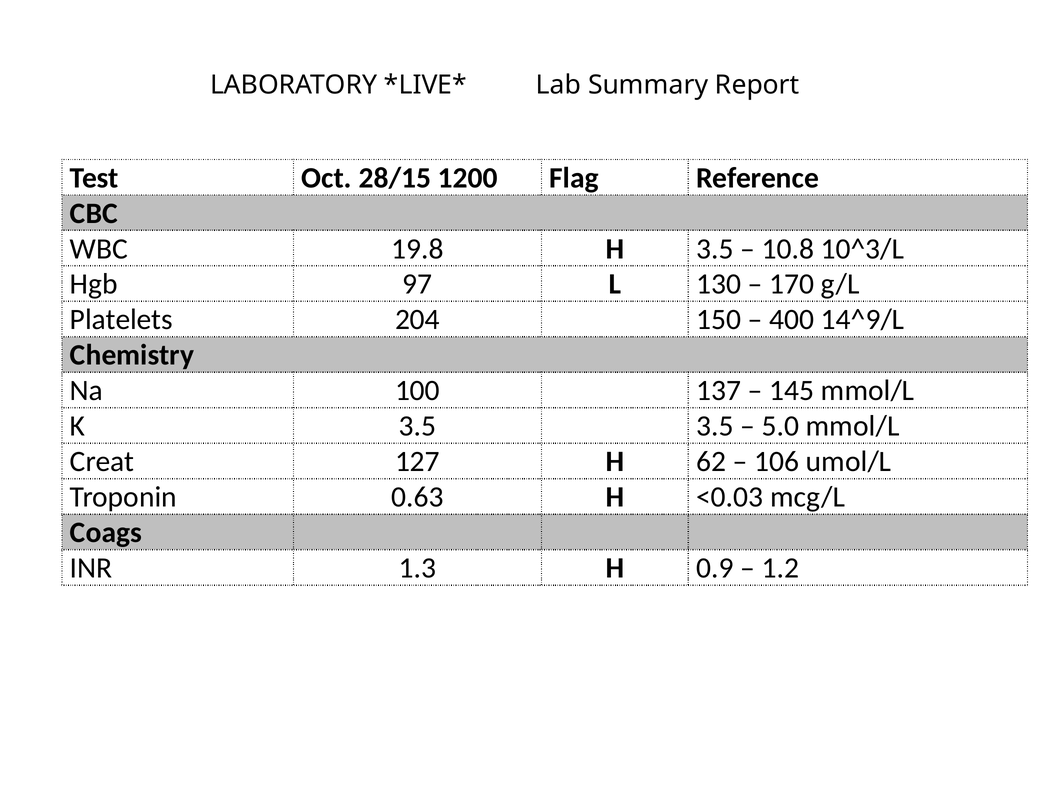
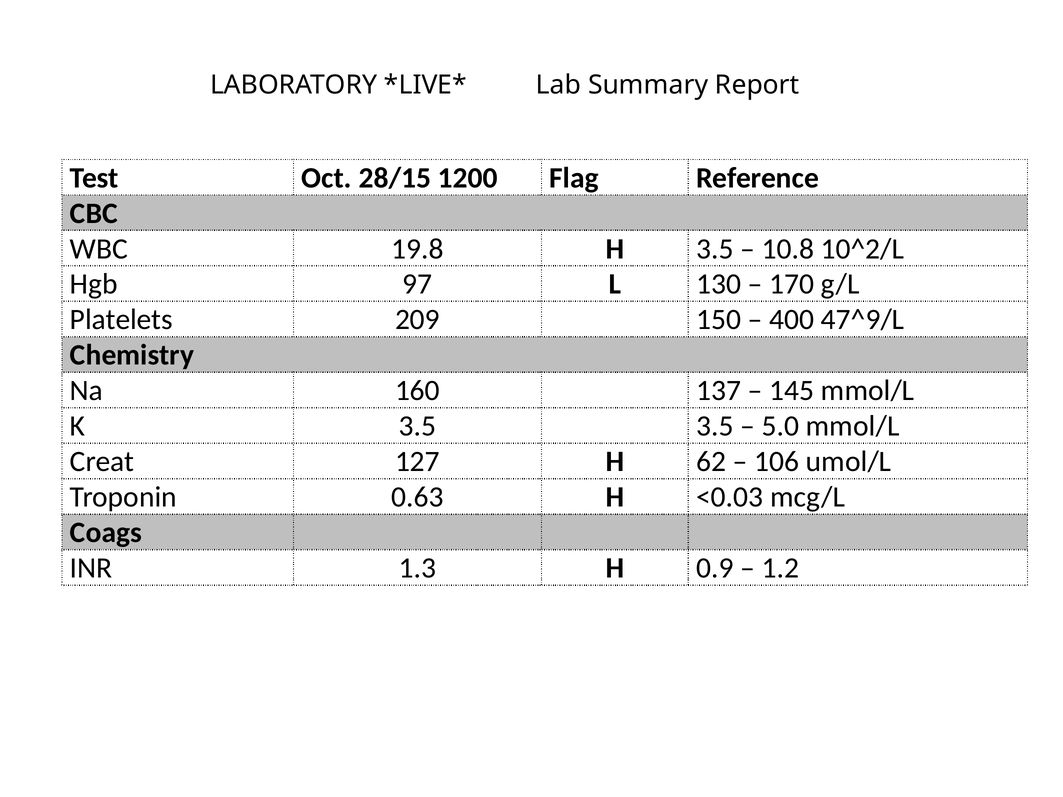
10^3/L: 10^3/L -> 10^2/L (863, 249)
204: 204 -> 209 (417, 320)
14^9/L: 14^9/L -> 47^9/L (863, 320)
100: 100 -> 160 (417, 391)
